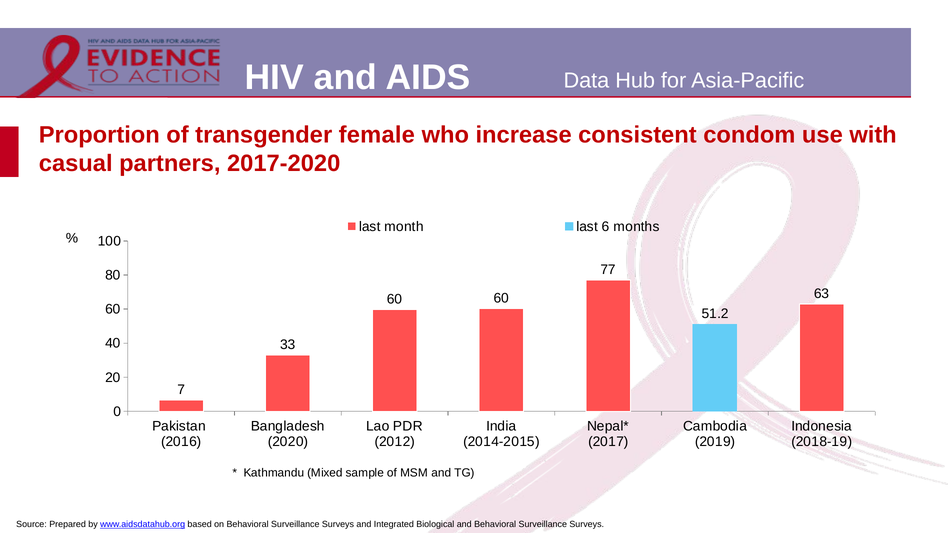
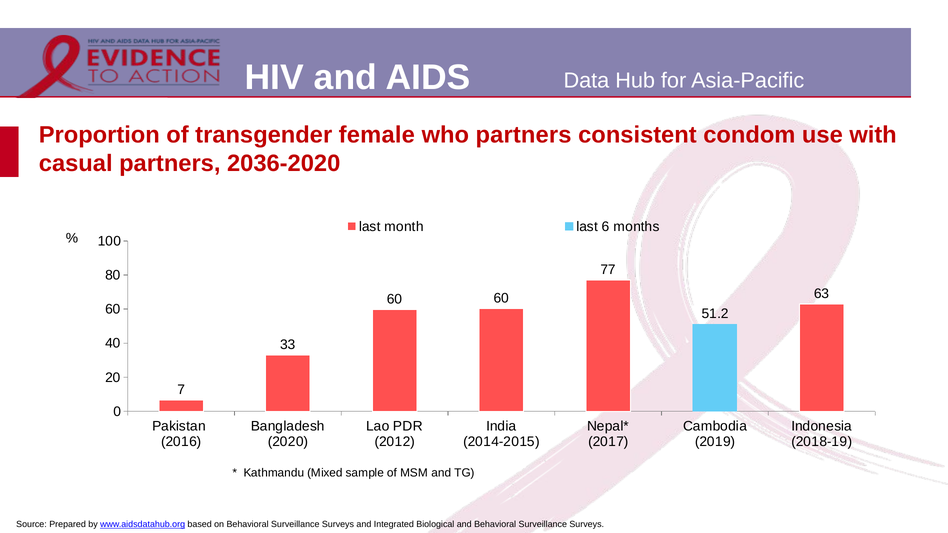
who increase: increase -> partners (524, 135)
2017-2020: 2017-2020 -> 2036-2020 (284, 163)
